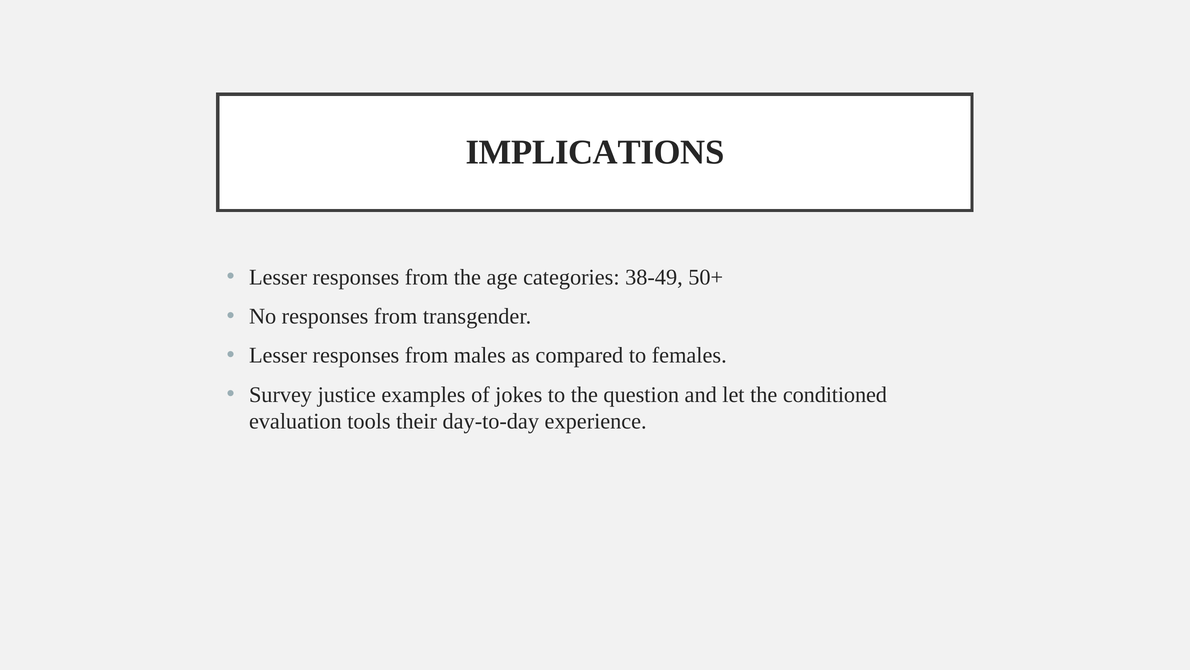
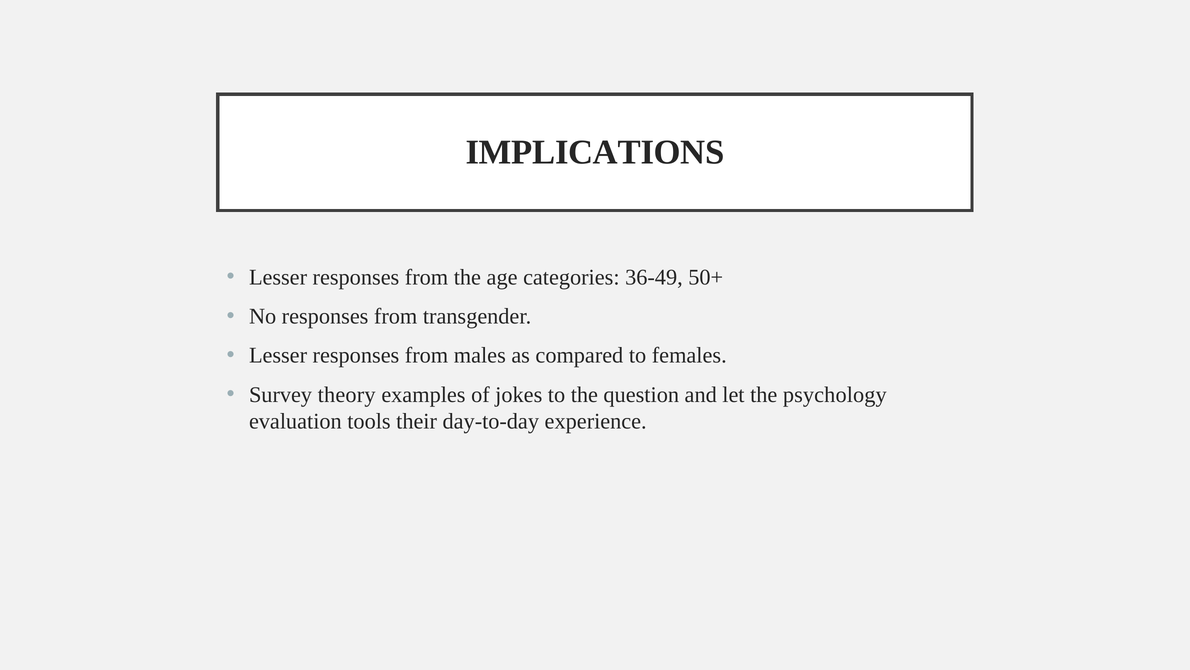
38-49: 38-49 -> 36-49 (654, 277)
justice: justice -> theory (347, 394)
conditioned: conditioned -> psychology (835, 394)
